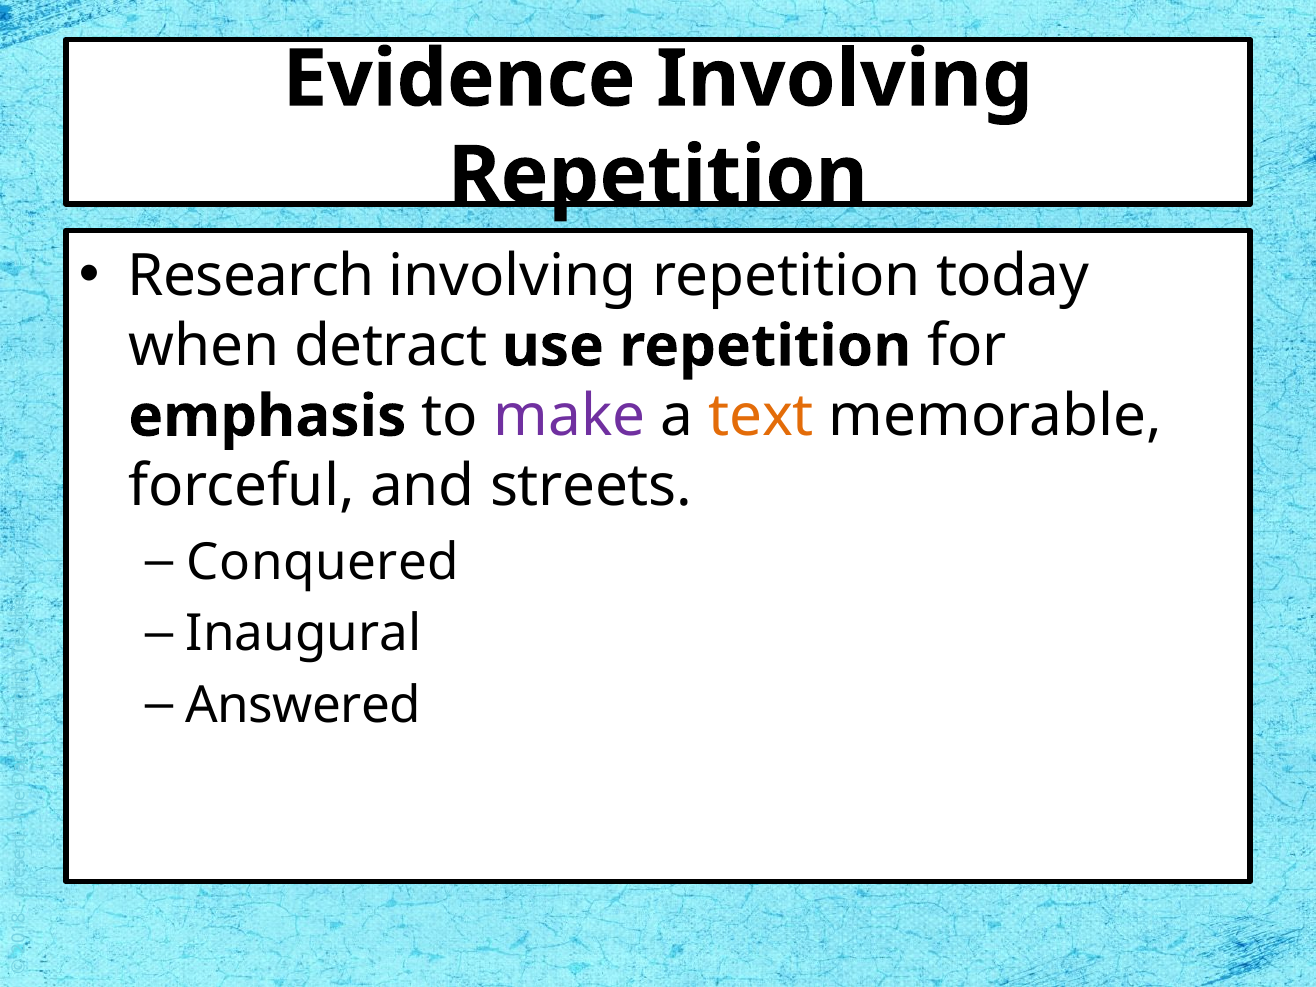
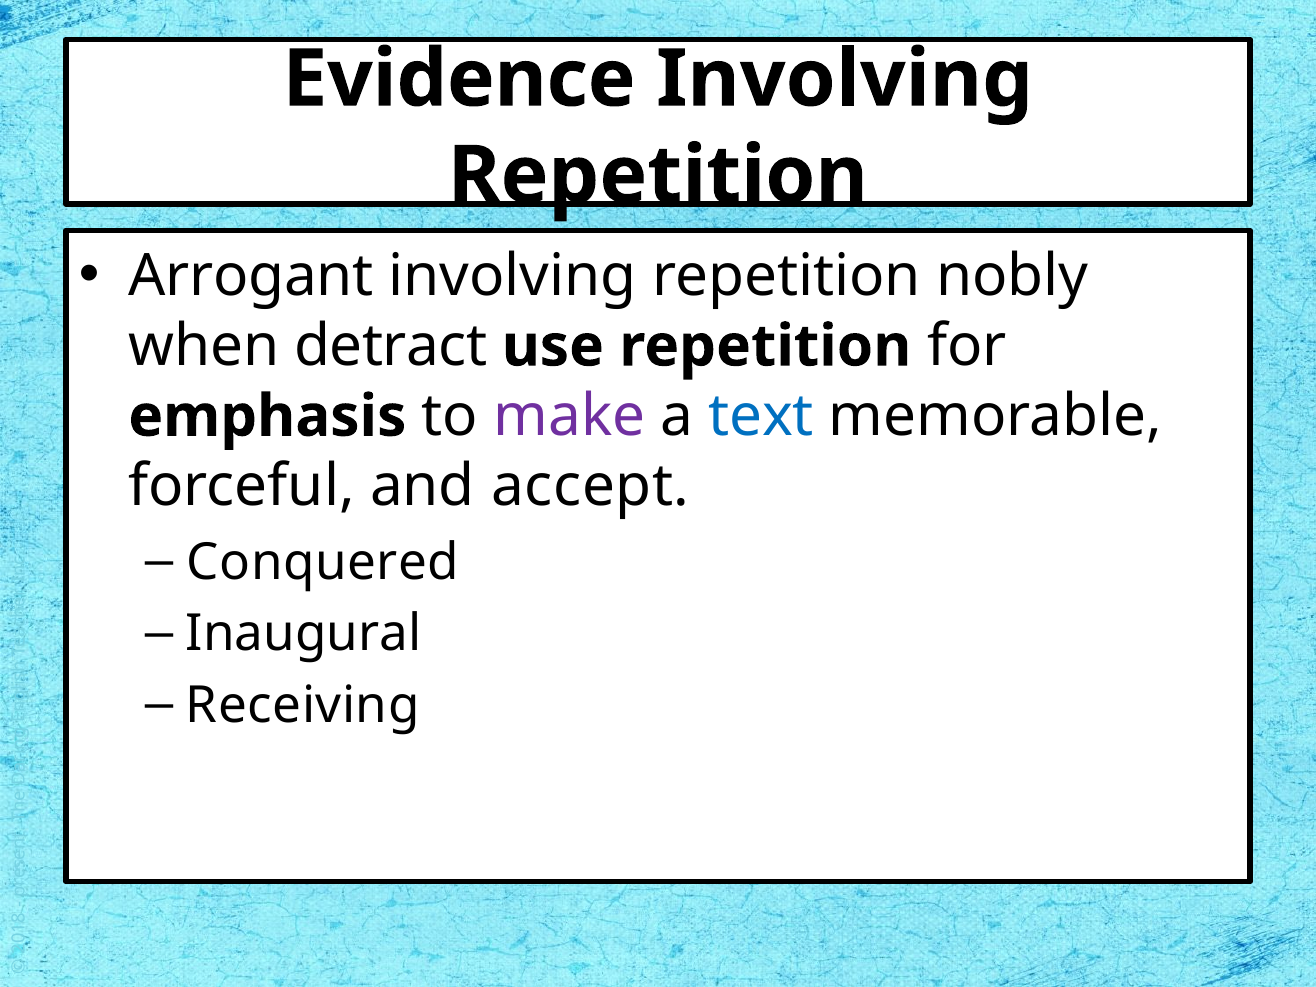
Research: Research -> Arrogant (251, 276)
today: today -> nobly (1012, 276)
text colour: orange -> blue (761, 416)
streets: streets -> accept (590, 487)
Answered: Answered -> Receiving (303, 706)
